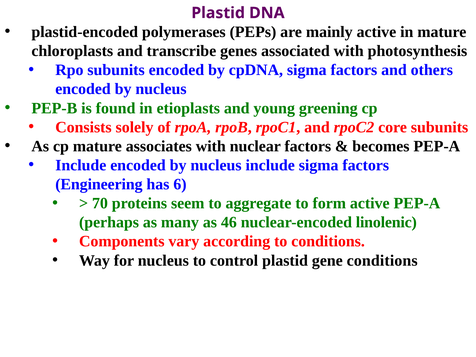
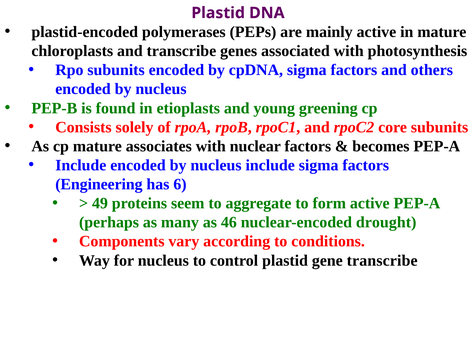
70: 70 -> 49 (100, 203)
linolenic: linolenic -> drought (386, 222)
gene conditions: conditions -> transcribe (382, 260)
